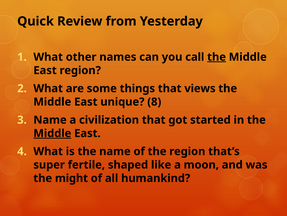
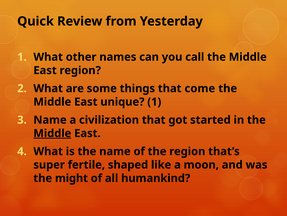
the underline: present -> none (217, 57)
views: views -> come (200, 88)
unique 8: 8 -> 1 (154, 102)
